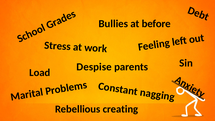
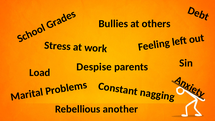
before: before -> others (156, 24)
creating: creating -> another (120, 109)
